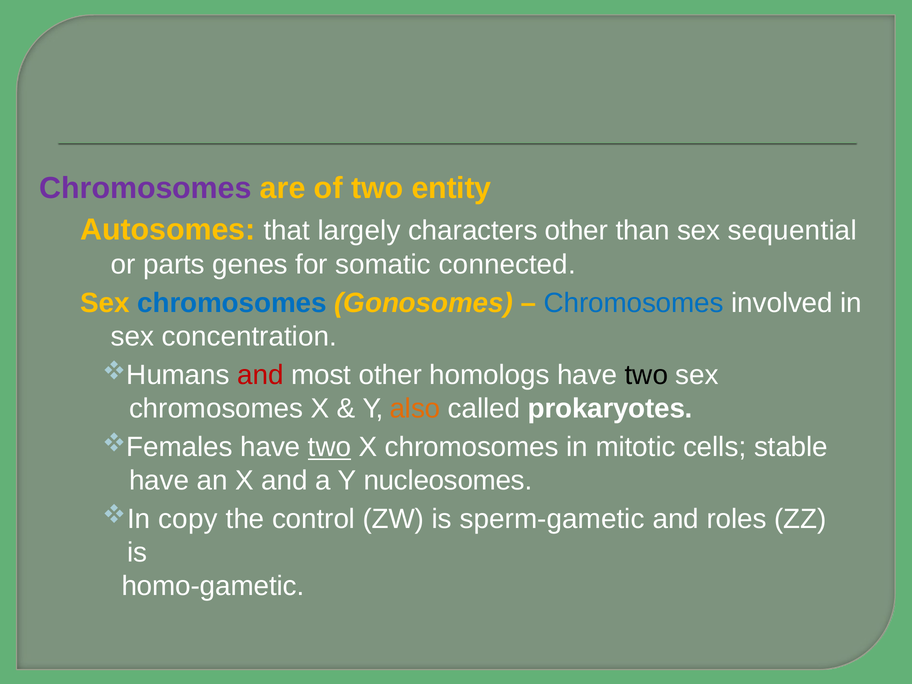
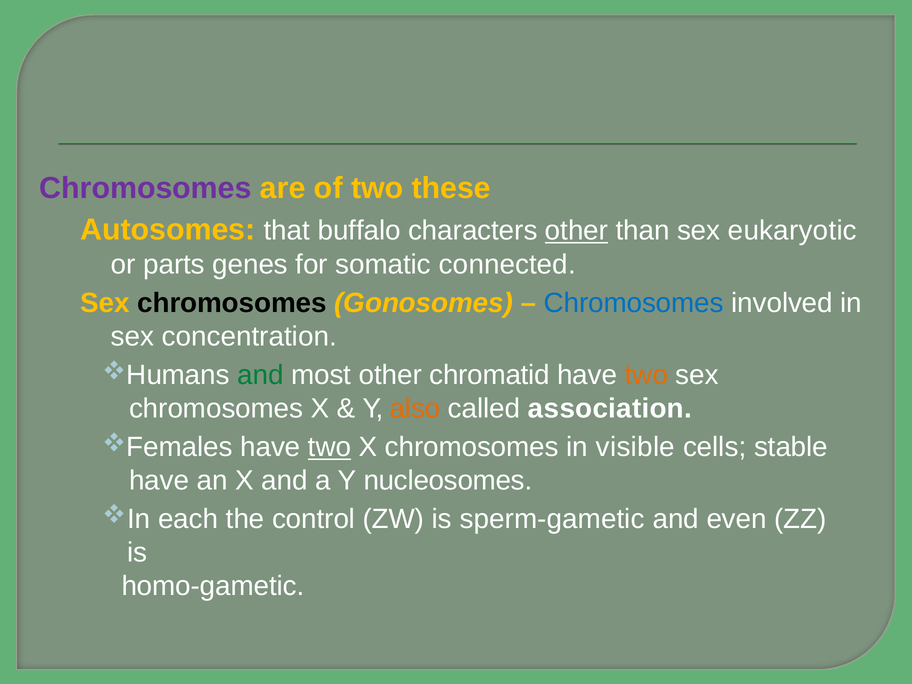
entity: entity -> these (451, 188)
largely: largely -> buffalo (359, 231)
other underline: none -> present (577, 231)
sequential: sequential -> eukaryotic (792, 231)
chromosomes colour: blue -> black (232, 303)
and colour: red -> green (260, 375)
homologs: homologs -> chromatid (490, 375)
two colour: black -> orange (646, 375)
prokaryotes: prokaryotes -> association (610, 409)
mitotic: mitotic -> visible (635, 447)
copy: copy -> each (188, 519)
roles: roles -> even (737, 519)
